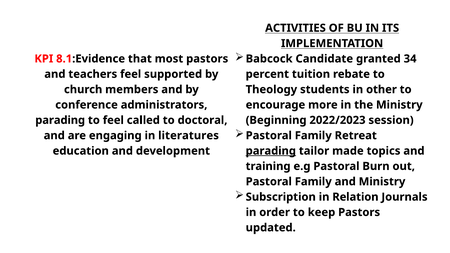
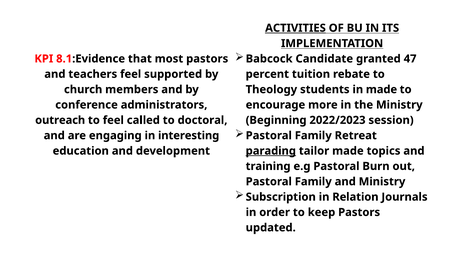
ACTIVITIES underline: none -> present (295, 28)
34: 34 -> 47 (410, 59)
in other: other -> made (381, 90)
parading: parading -> outreach (60, 120)
literatures: literatures -> interesting (189, 136)
